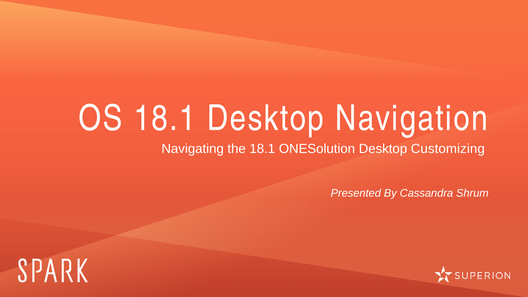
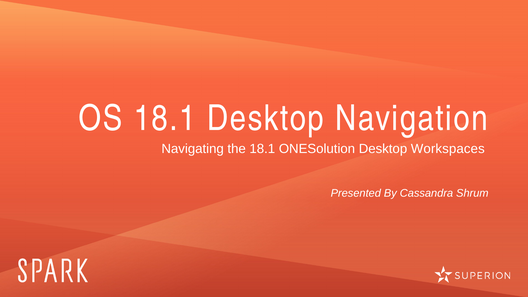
Customizing: Customizing -> Workspaces (448, 149)
